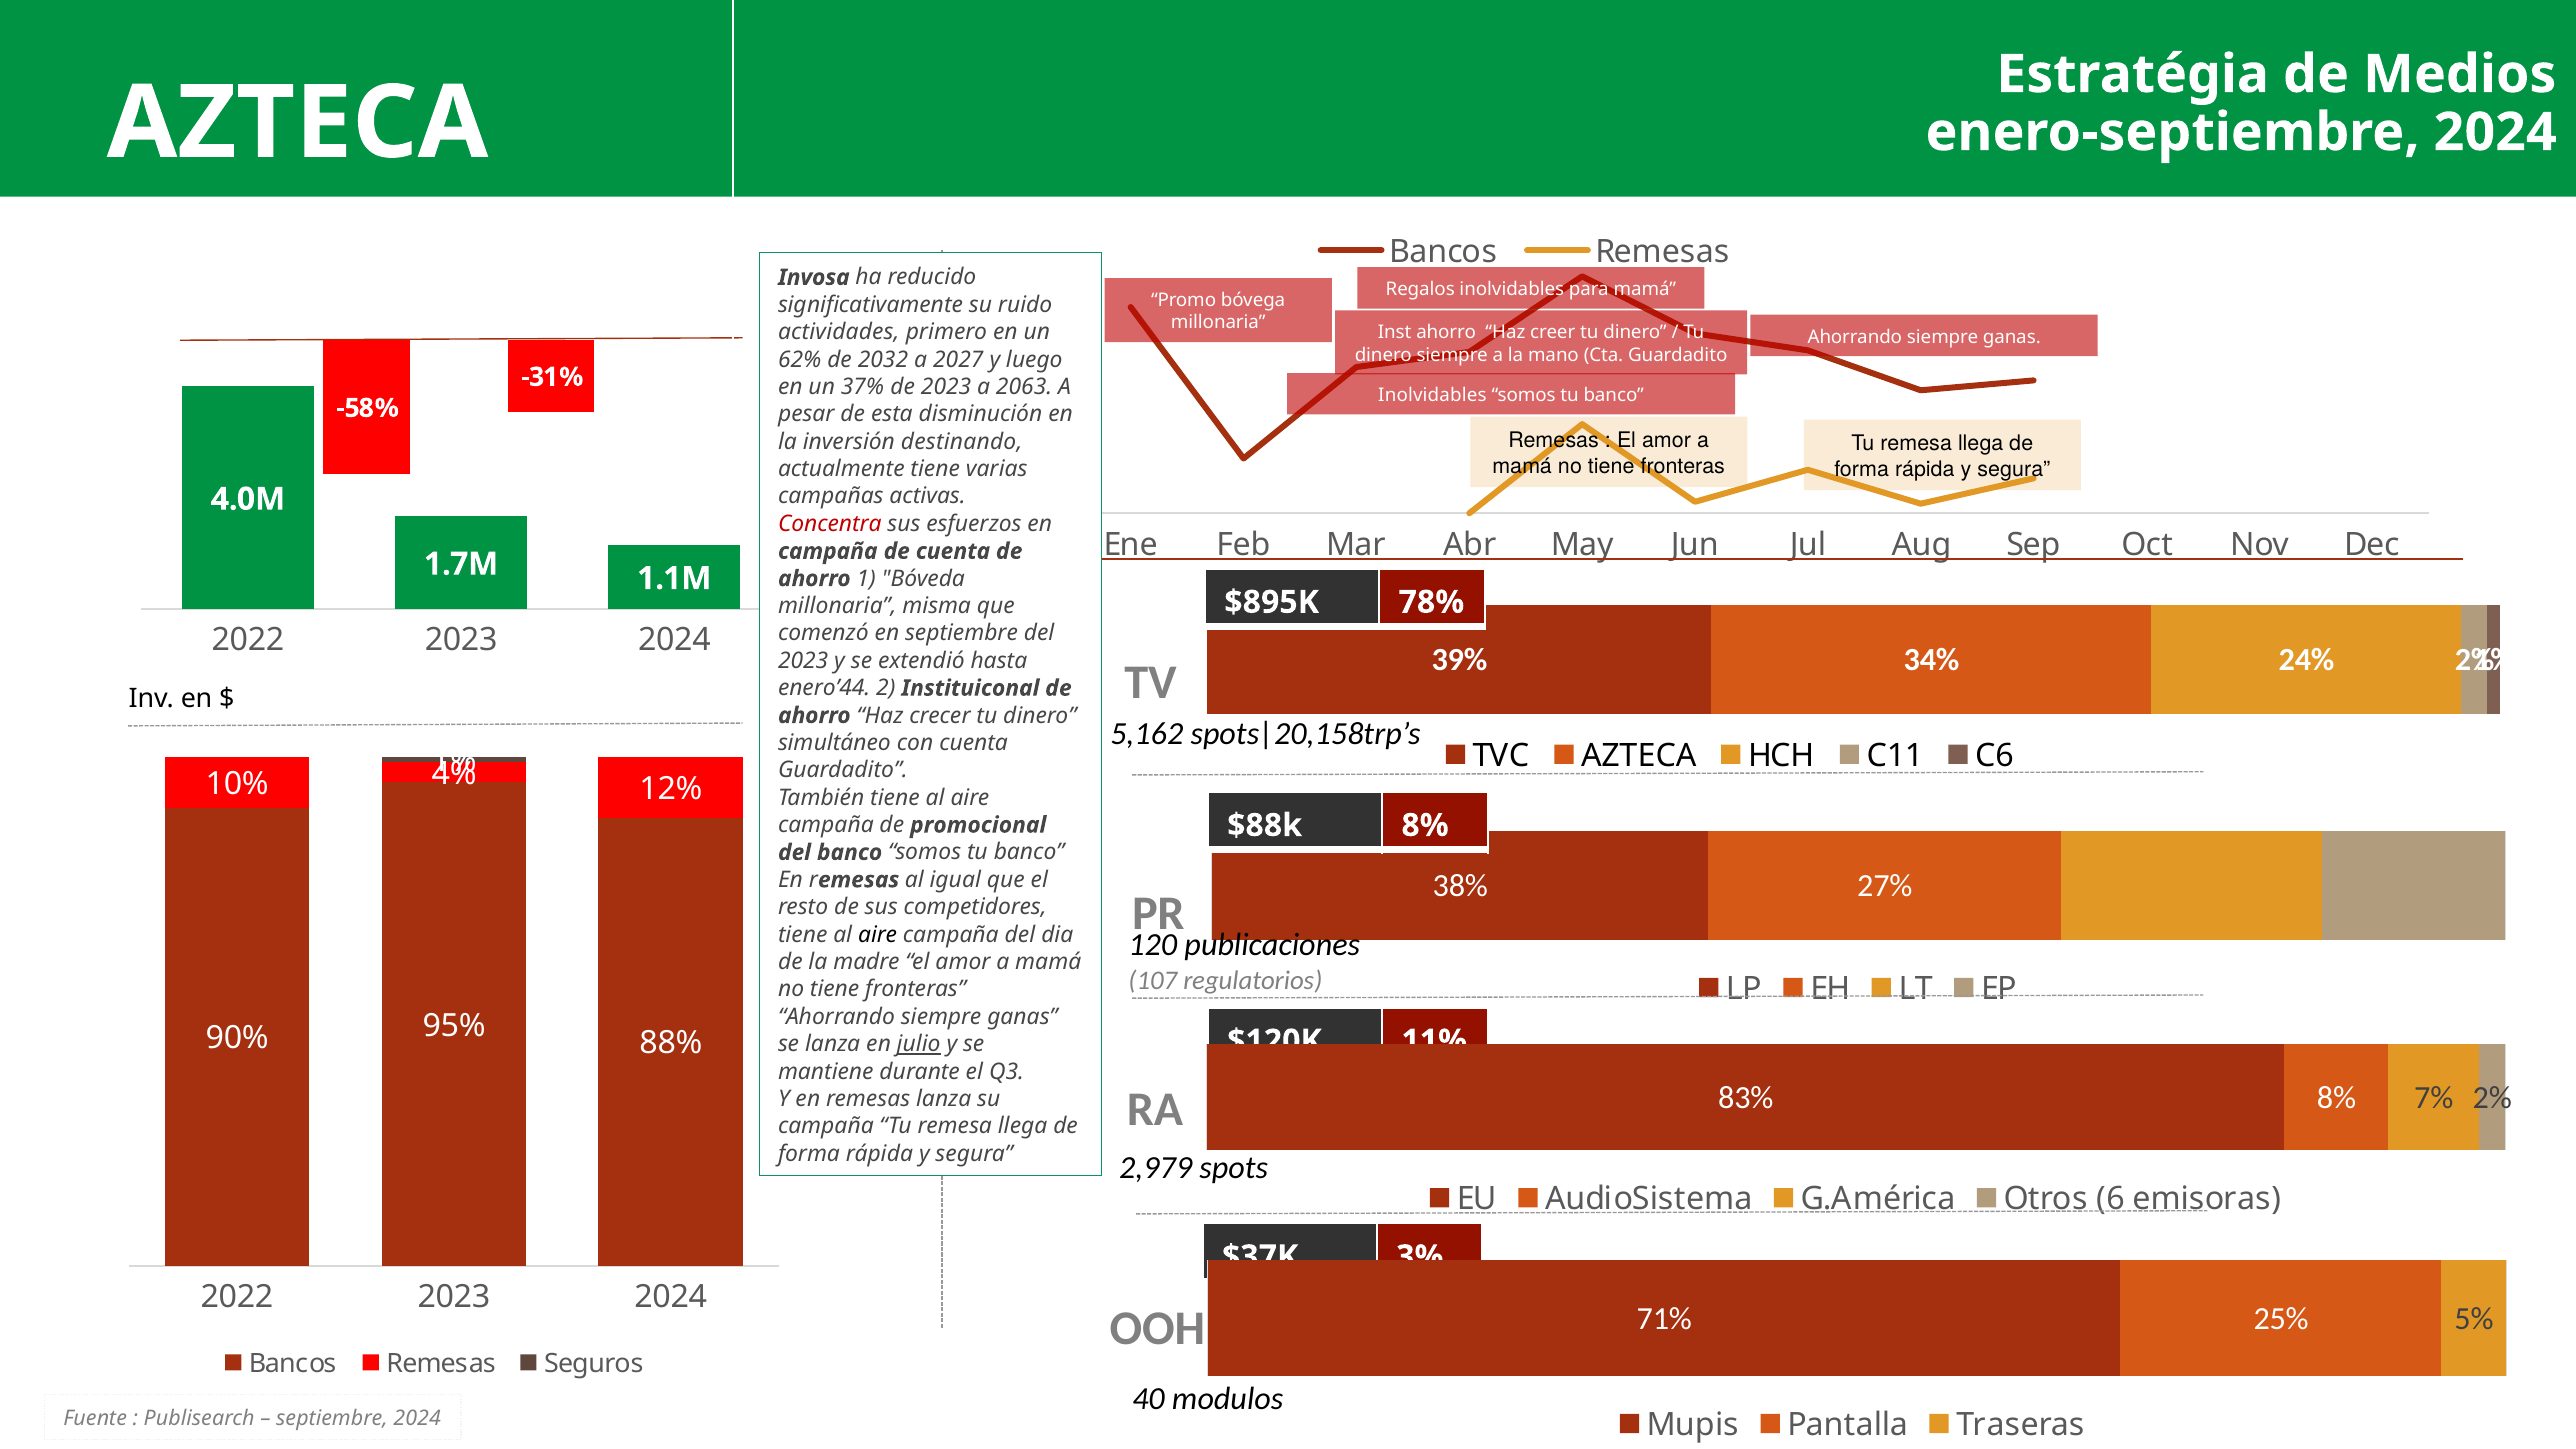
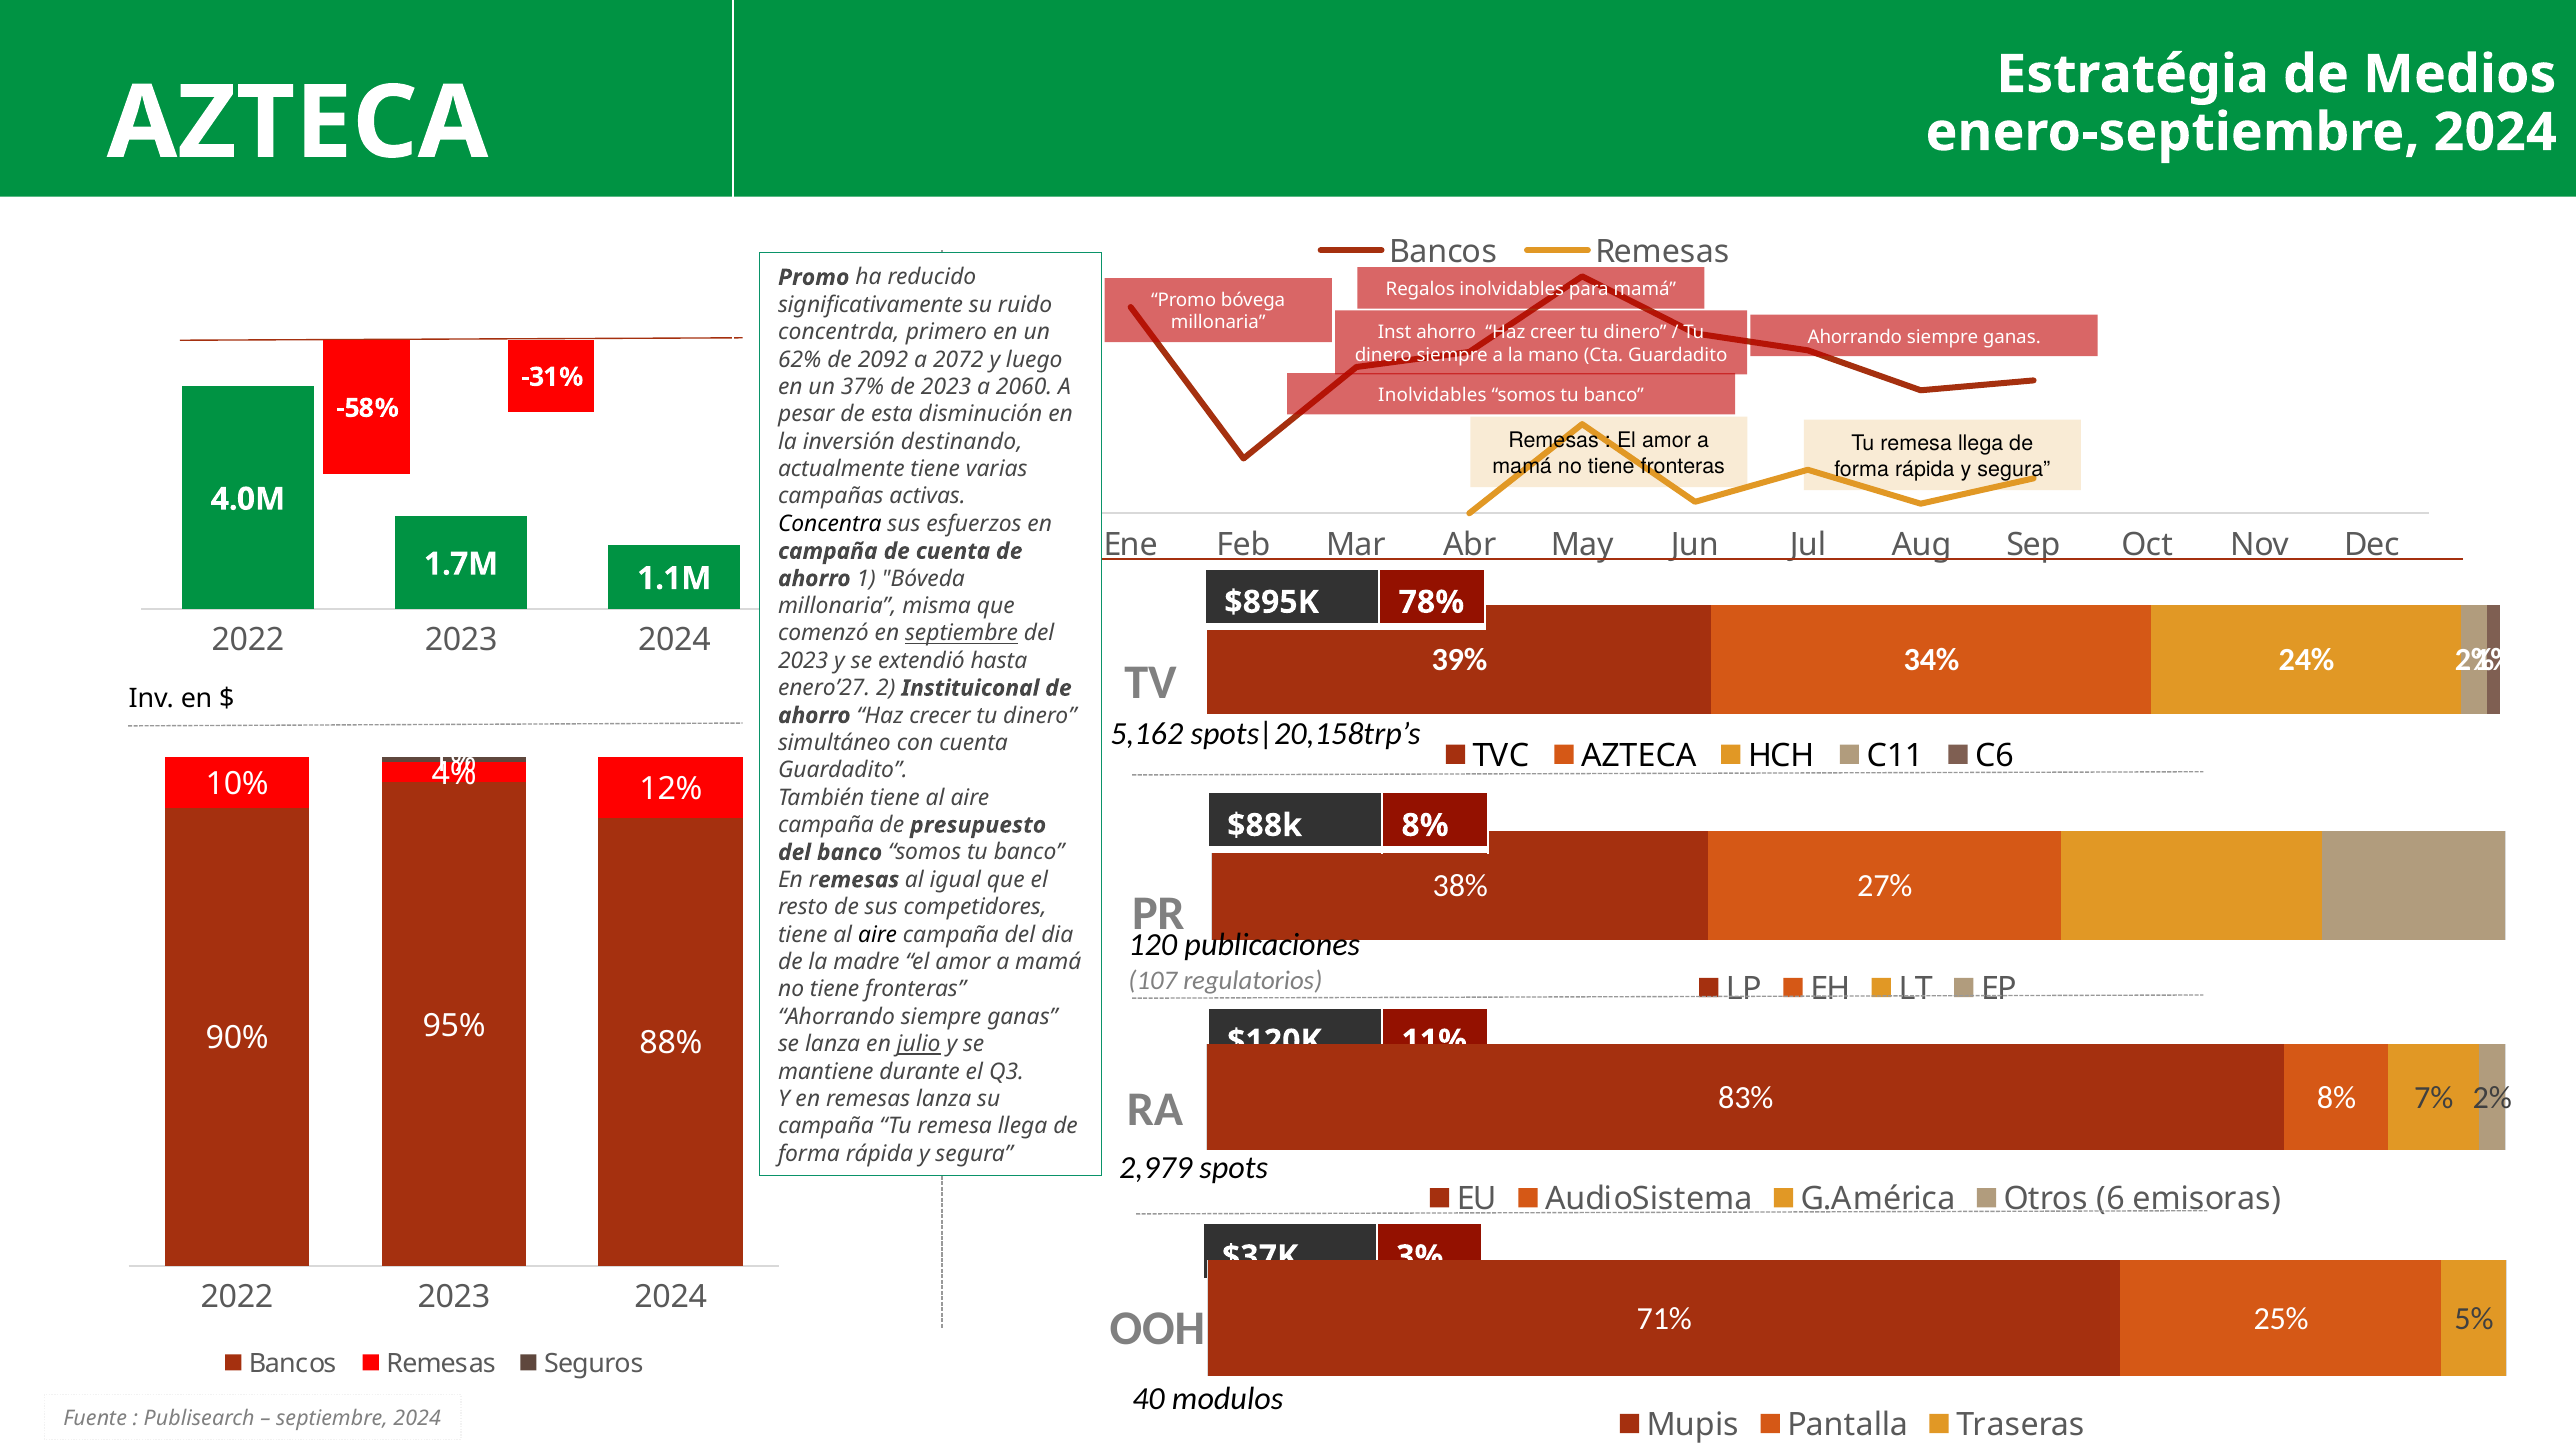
Invosa: Invosa -> Promo (814, 277)
actividades: actividades -> concentrda (839, 332)
2032: 2032 -> 2092 (883, 360)
2027: 2027 -> 2072 (958, 360)
2063: 2063 -> 2060 (1024, 387)
Concentra colour: red -> black (830, 524)
septiembre underline: none -> present (962, 633)
enero’44: enero’44 -> enero’27 (824, 688)
promocional: promocional -> presupuesto (978, 825)
